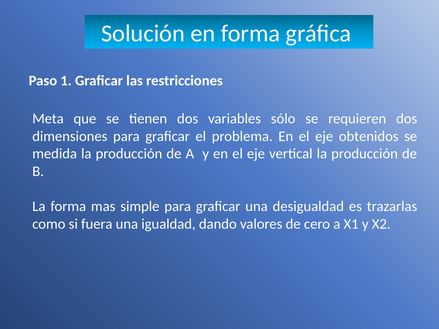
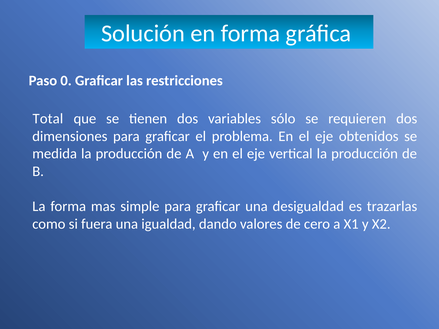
1: 1 -> 0 (66, 81)
Meta: Meta -> Total (48, 119)
